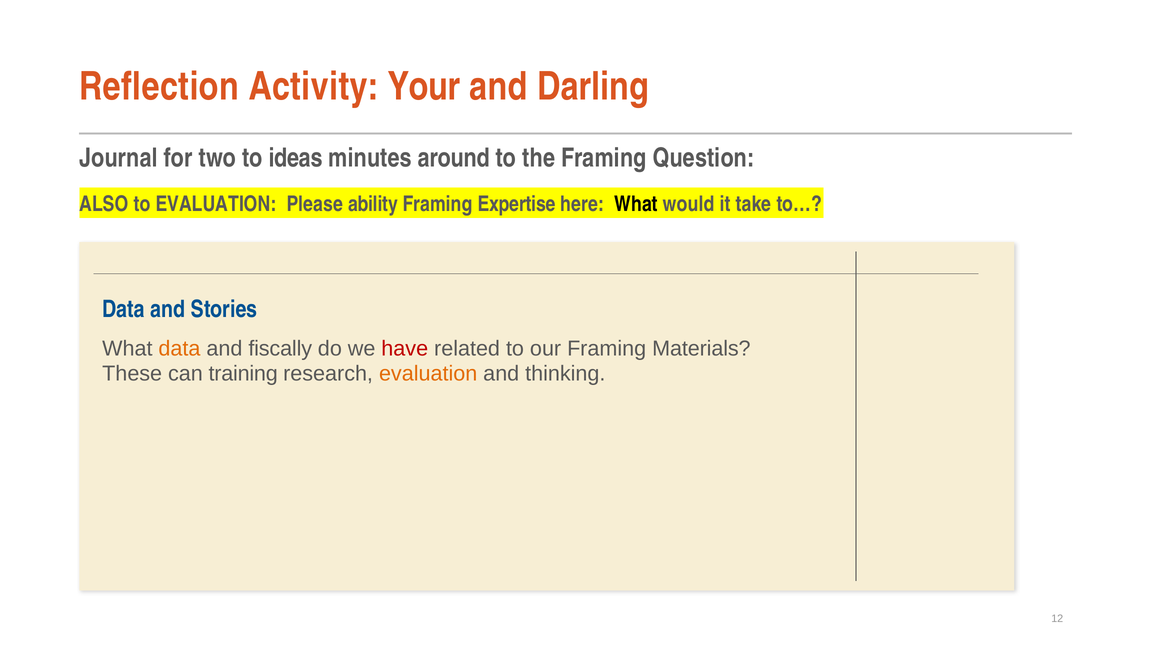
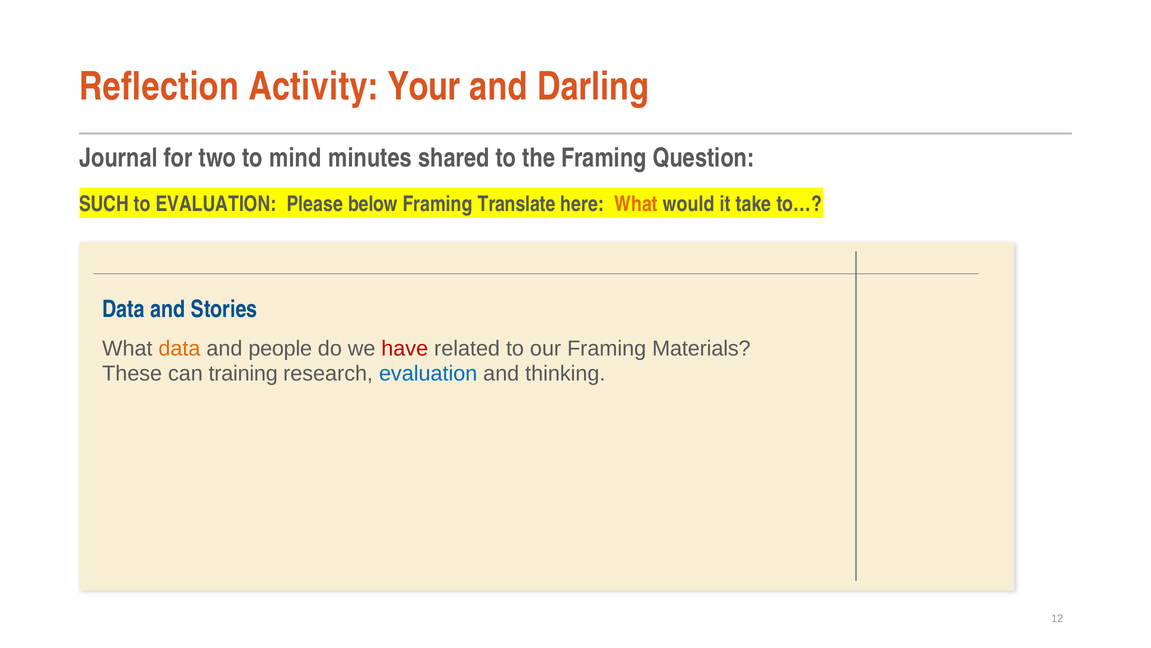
ideas: ideas -> mind (295, 158)
around: around -> shared (454, 158)
ALSO: ALSO -> SUCH (104, 204)
ability: ability -> below (373, 204)
Expertise: Expertise -> Translate (517, 204)
What colour: black -> orange (636, 204)
fiscally: fiscally -> people (280, 349)
evaluation colour: orange -> blue (428, 373)
